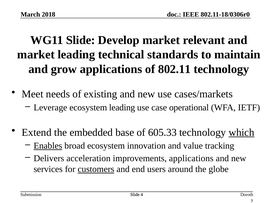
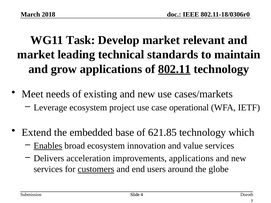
WG11 Slide: Slide -> Task (81, 40)
802.11 underline: none -> present (174, 69)
ecosystem leading: leading -> project (122, 108)
605.33: 605.33 -> 621.85 (162, 132)
which underline: present -> none (241, 132)
value tracking: tracking -> services (220, 146)
